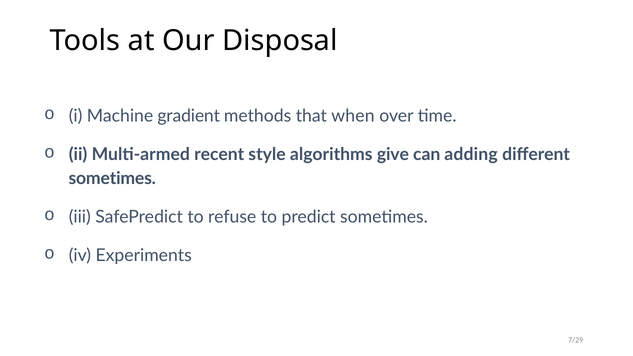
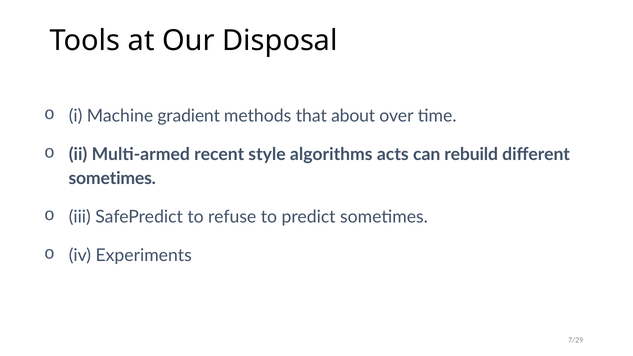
when: when -> about (353, 116)
give: give -> acts (393, 154)
adding: adding -> rebuild (471, 154)
